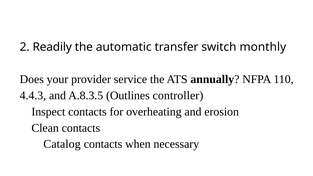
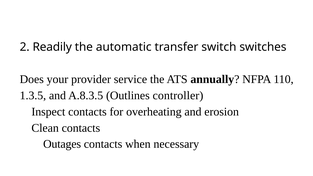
monthly: monthly -> switches (263, 47)
4.4.3: 4.4.3 -> 1.3.5 (33, 96)
Catalog: Catalog -> Outages (62, 144)
